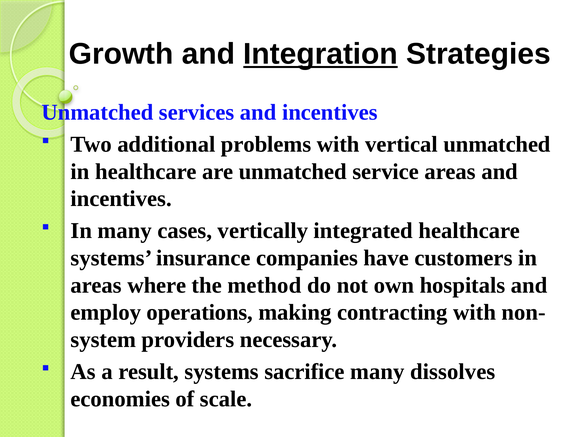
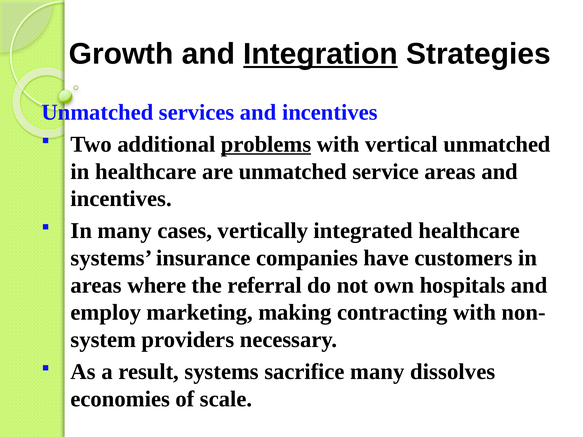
problems underline: none -> present (266, 144)
method: method -> referral (265, 285)
operations: operations -> marketing (200, 313)
